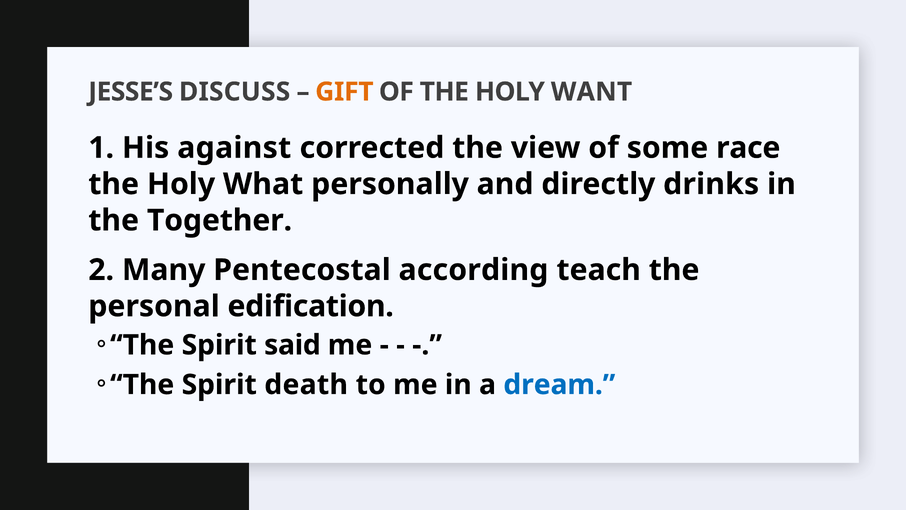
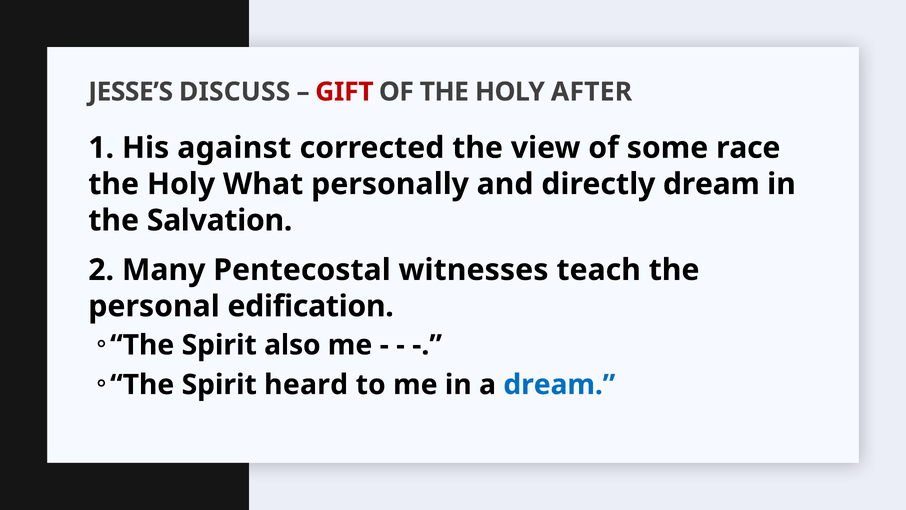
GIFT colour: orange -> red (344, 92)
WANT: WANT -> AFTER (592, 92)
directly drinks: drinks -> dream (711, 184)
Together: Together -> Salvation (220, 220)
according: according -> witnesses (473, 270)
said: said -> also (292, 345)
death: death -> heard (306, 384)
